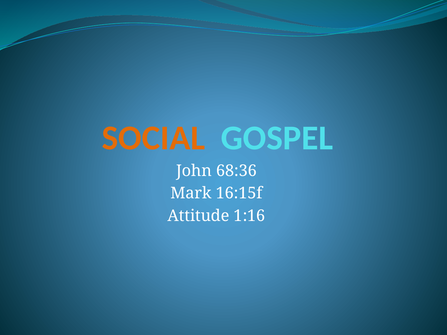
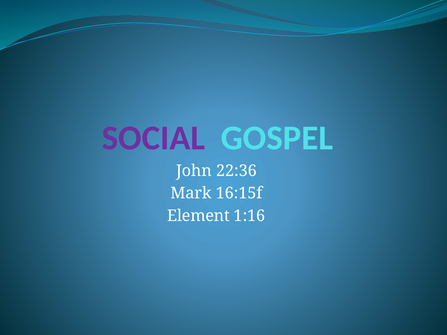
SOCIAL colour: orange -> purple (153, 138)
68:36: 68:36 -> 22:36 (236, 171)
Attitude: Attitude -> Element (199, 216)
